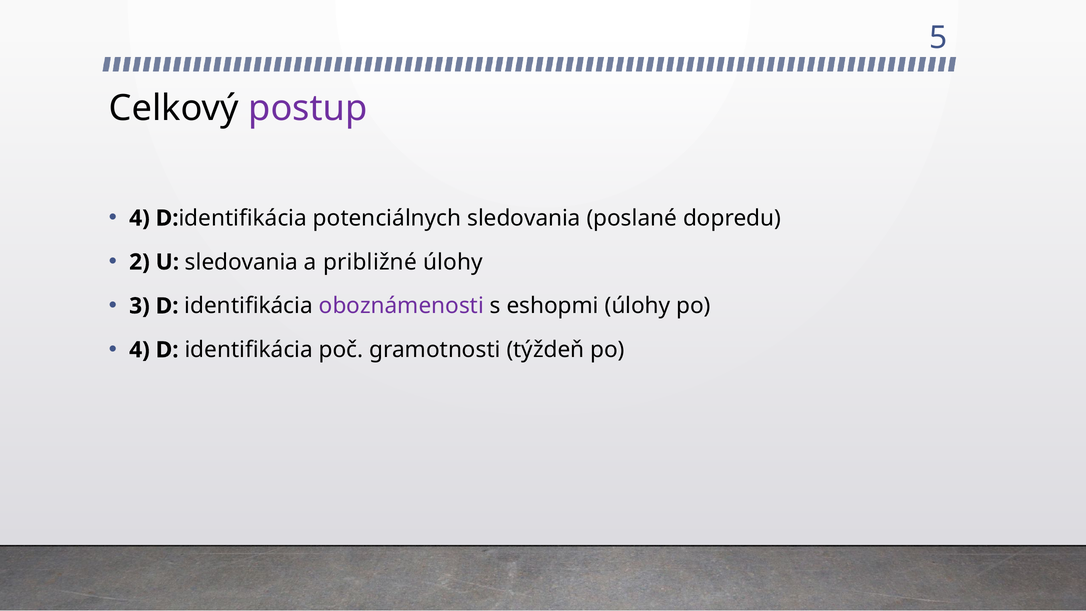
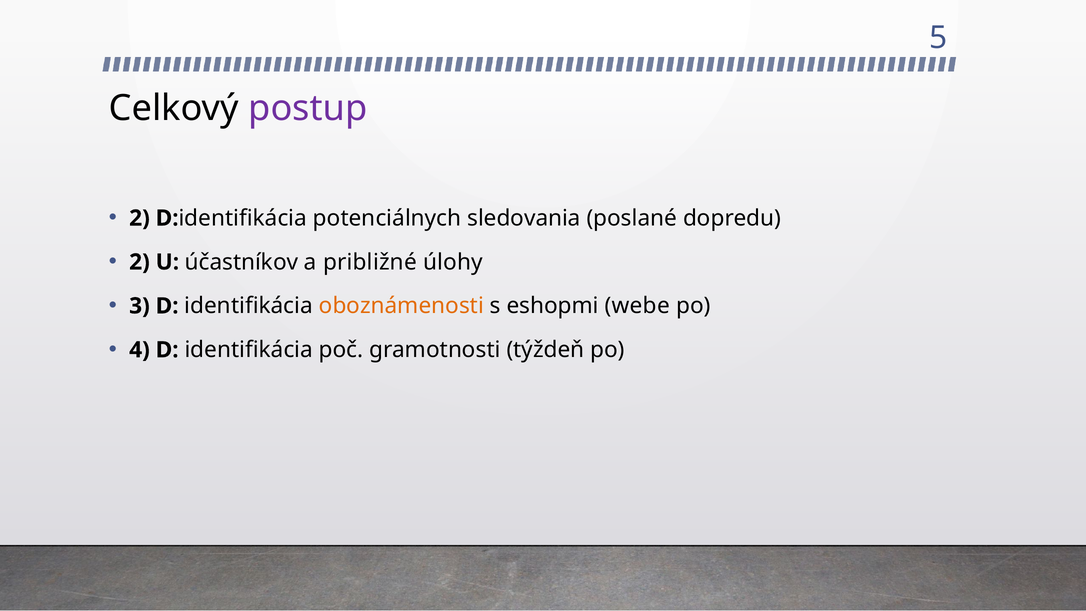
4: 4 -> 2 (139, 218)
U sledovania: sledovania -> účastníkov (242, 262)
oboznámenosti colour: purple -> orange (401, 306)
eshopmi úlohy: úlohy -> webe (637, 306)
